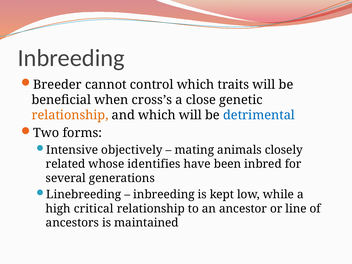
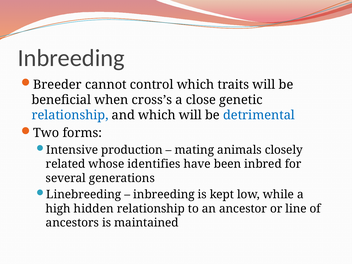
relationship colour: orange -> blue (70, 115)
objectively: objectively -> production (132, 150)
critical: critical -> hidden (94, 209)
